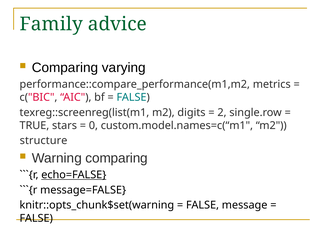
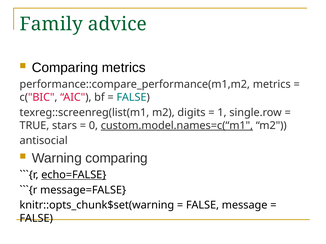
Comparing varying: varying -> metrics (124, 68)
2: 2 -> 1 (222, 113)
custom.model.names=c(“m1 underline: none -> present (177, 126)
structure: structure -> antisocial (44, 141)
